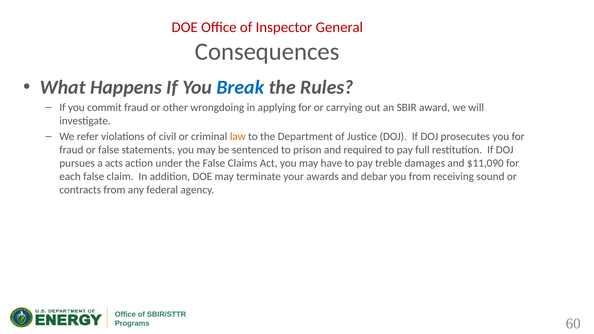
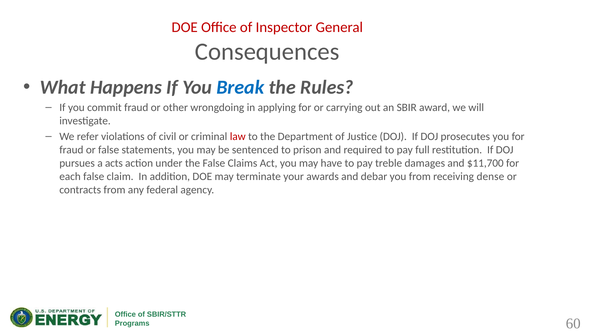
law colour: orange -> red (238, 137)
$11,090: $11,090 -> $11,700 (485, 163)
sound: sound -> dense (490, 177)
